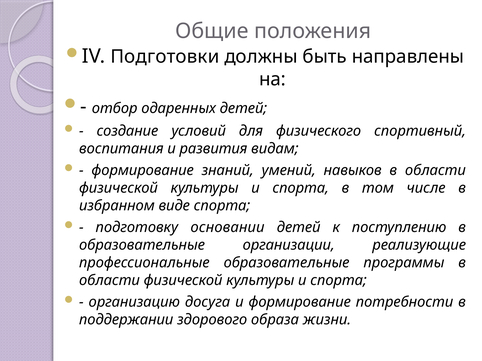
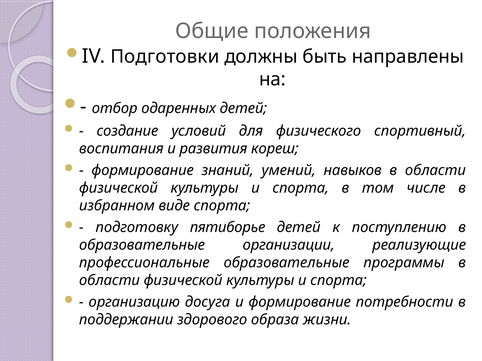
видам: видам -> кореш (275, 149)
основании: основании -> пятиборье (228, 228)
